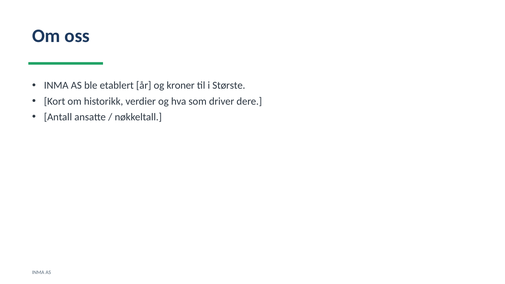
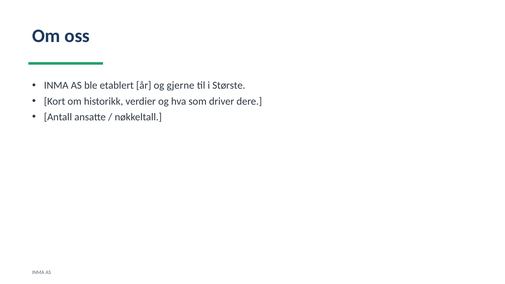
kroner: kroner -> gjerne (181, 86)
